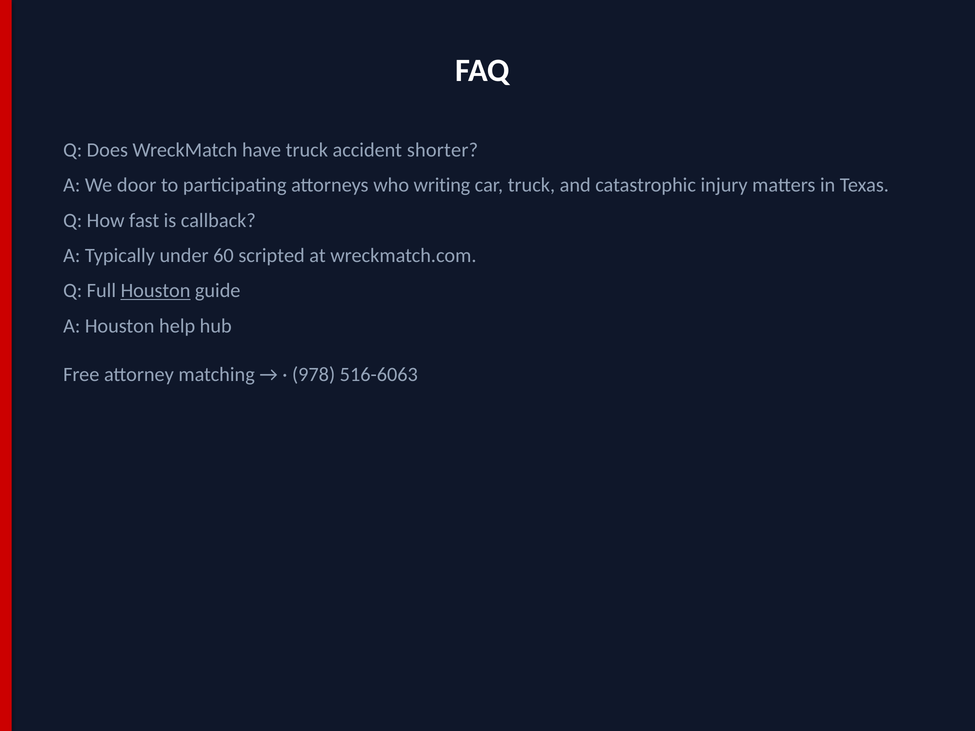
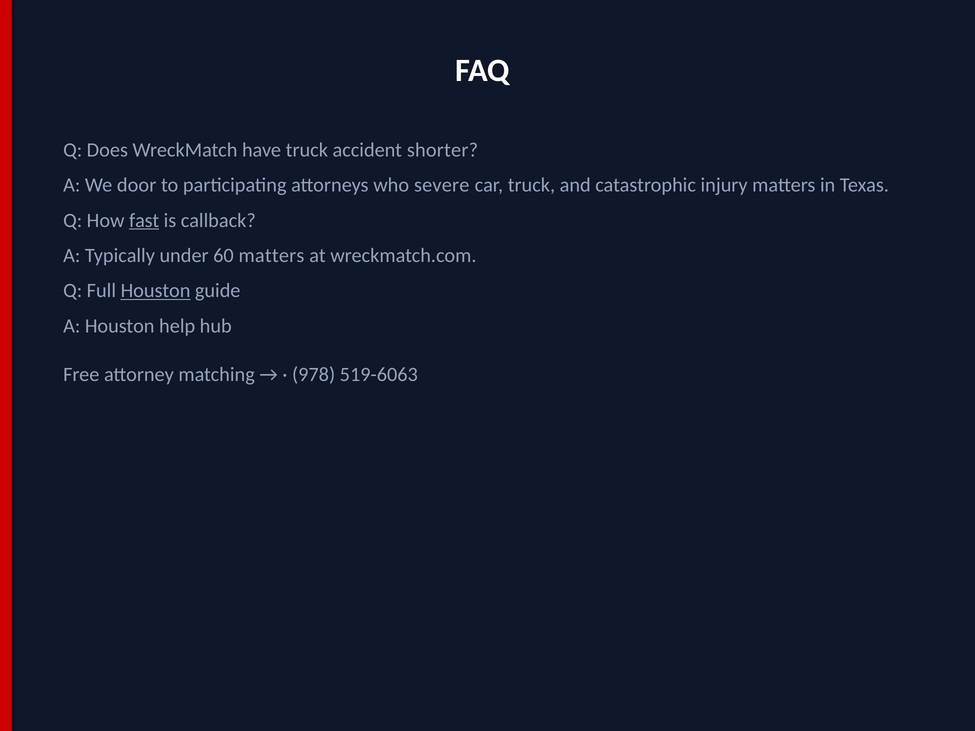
writing: writing -> severe (442, 185)
fast underline: none -> present (144, 220)
60 scripted: scripted -> matters (271, 256)
516-6063: 516-6063 -> 519-6063 (379, 375)
